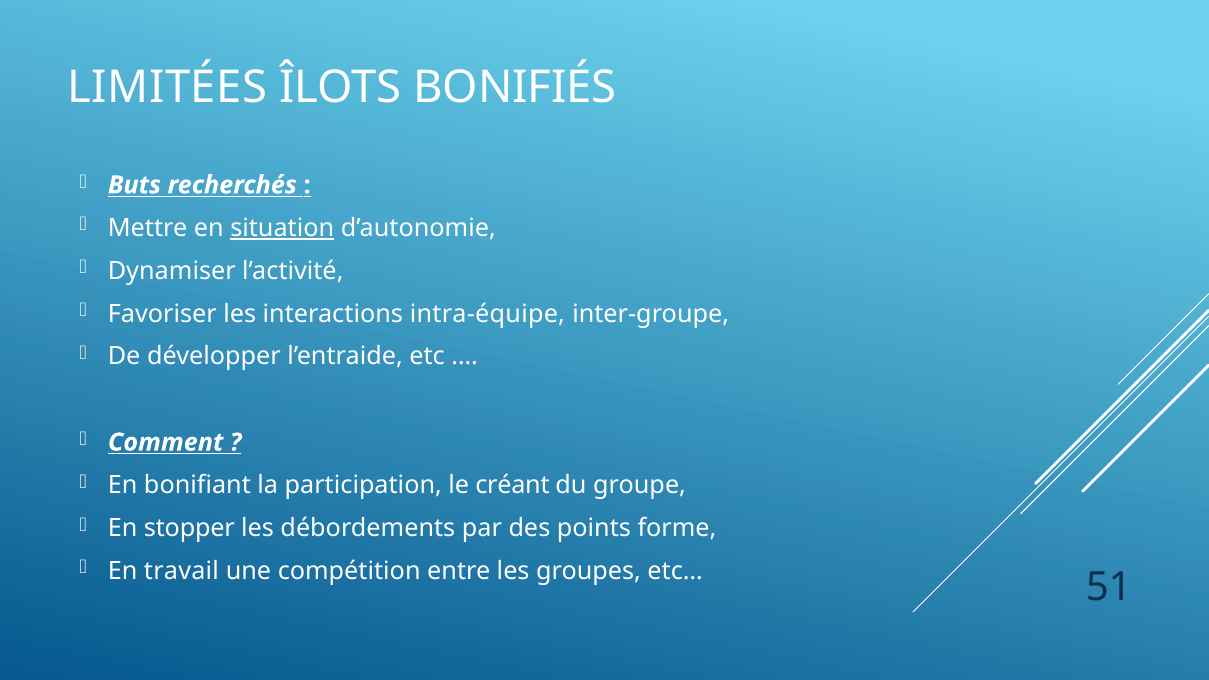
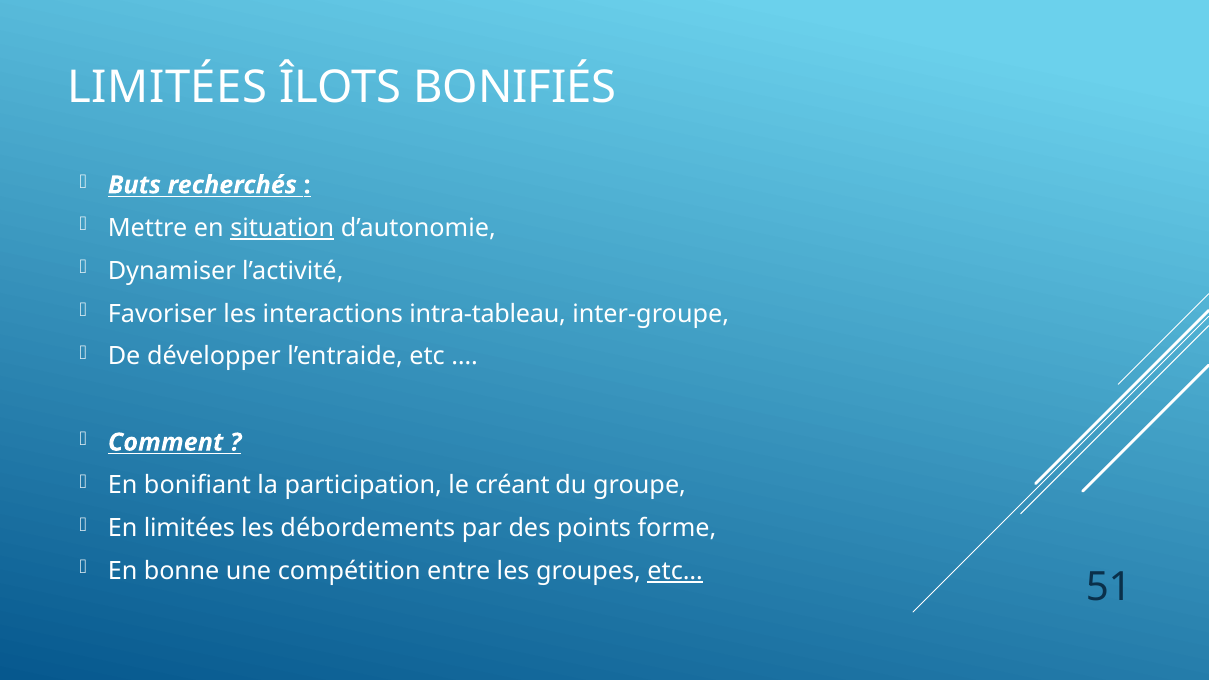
intra-équipe: intra-équipe -> intra-tableau (488, 314)
En stopper: stopper -> limitées (189, 528)
travail: travail -> bonne (182, 571)
etc… underline: none -> present (675, 571)
